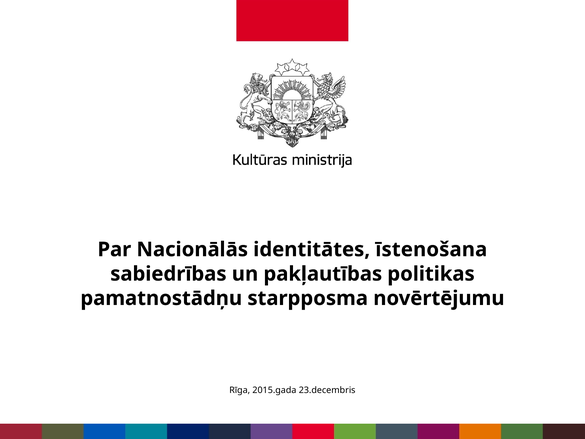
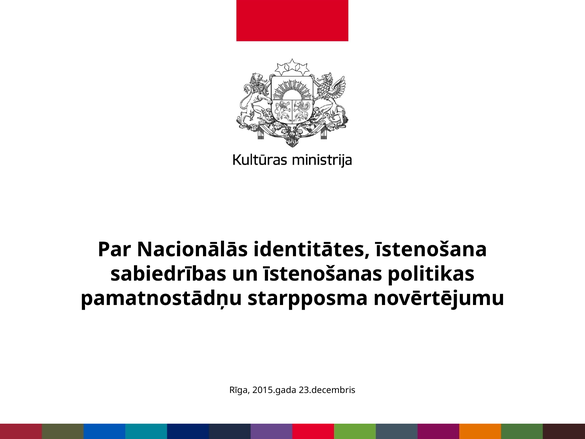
pakļautības: pakļautības -> īstenošanas (323, 274)
